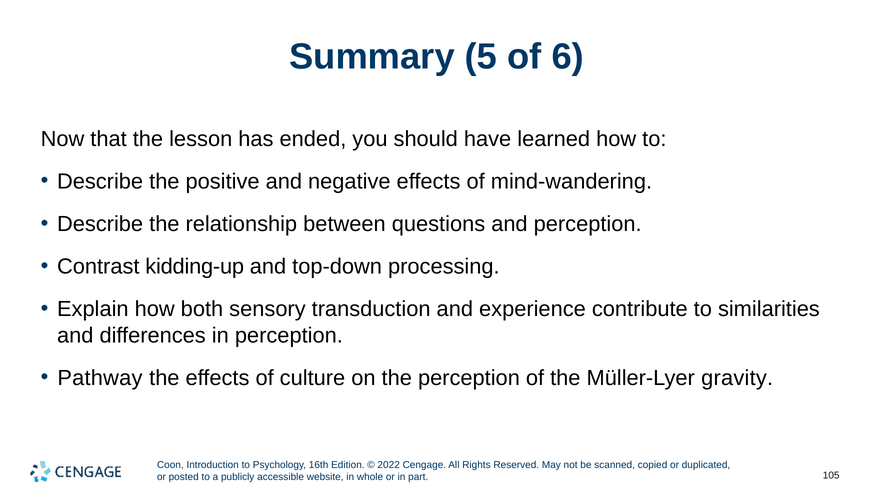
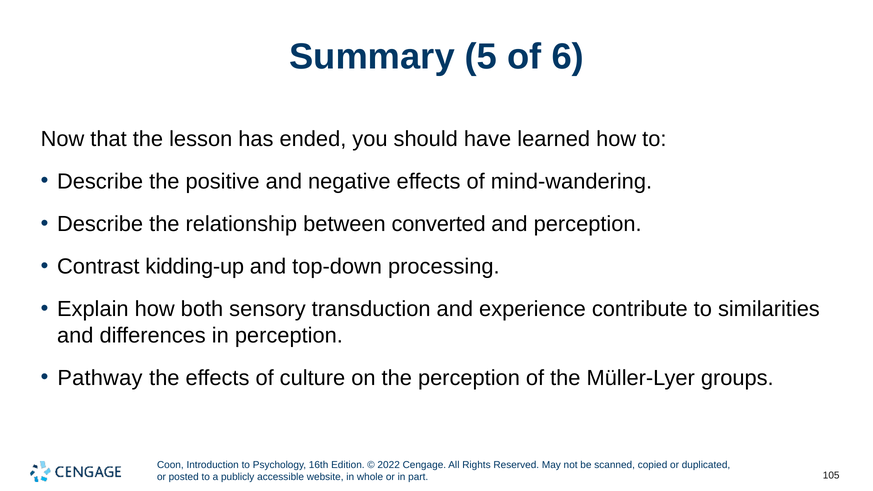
questions: questions -> converted (439, 224)
gravity: gravity -> groups (737, 378)
